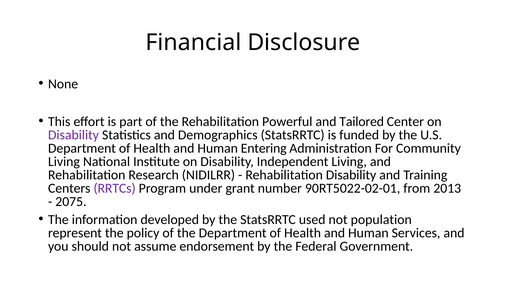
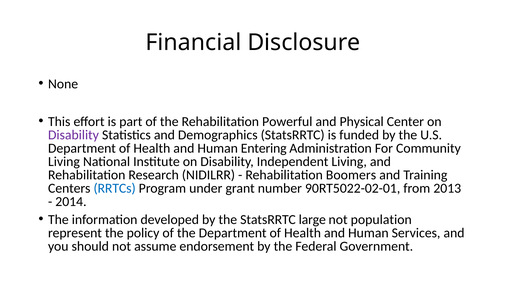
Tailored: Tailored -> Physical (362, 121)
Rehabilitation Disability: Disability -> Boomers (351, 175)
RRTCs colour: purple -> blue (115, 188)
2075: 2075 -> 2014 (71, 201)
used: used -> large (312, 219)
